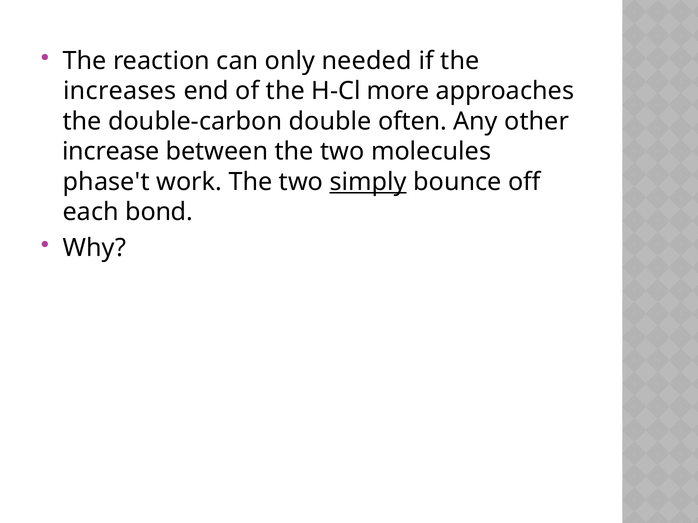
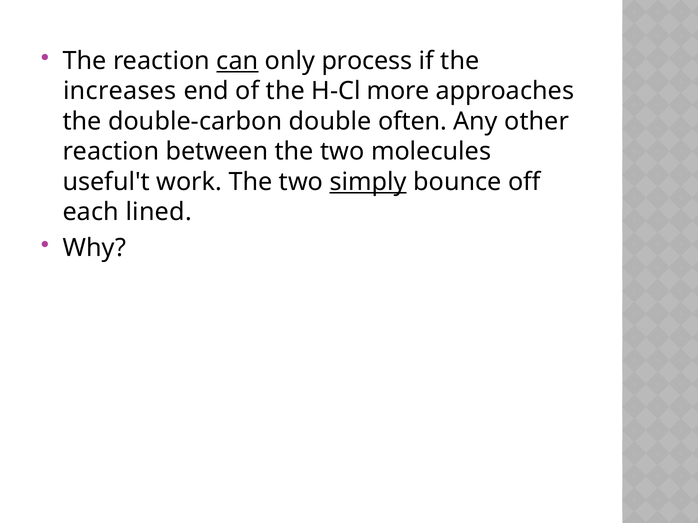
can underline: none -> present (237, 61)
needed: needed -> process (367, 61)
increase: increase -> reaction (111, 152)
phase't: phase't -> useful't (106, 182)
bond: bond -> lined (159, 212)
